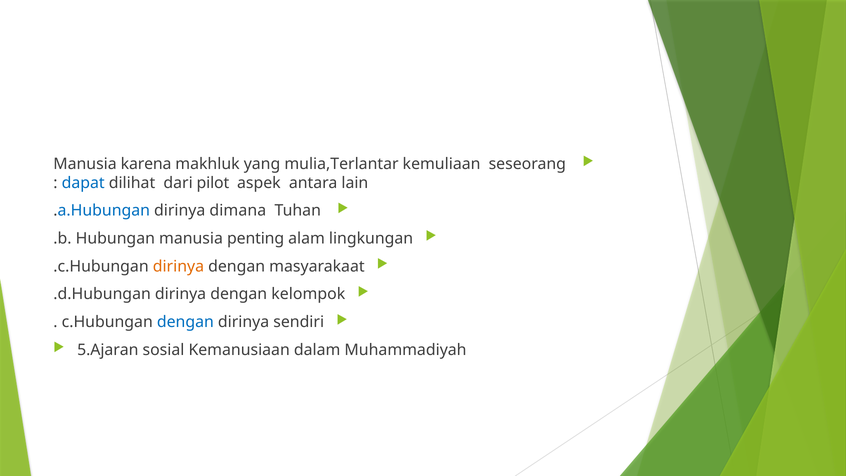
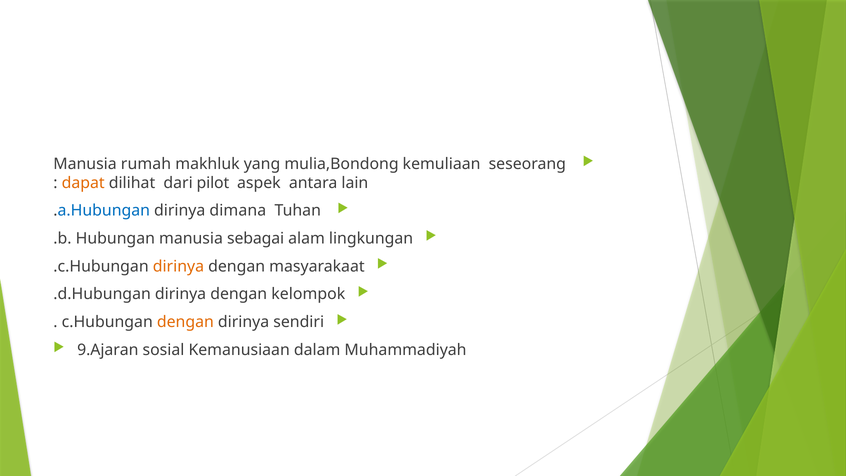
karena: karena -> rumah (146, 164)
mulia,Terlantar: mulia,Terlantar -> mulia,Bondong (342, 164)
dapat colour: blue -> orange (83, 183)
penting: penting -> sebagai (256, 238)
dengan colour: blue -> orange (185, 322)
5.Ajaran: 5.Ajaran -> 9.Ajaran (108, 350)
